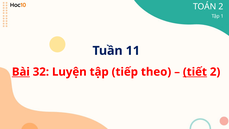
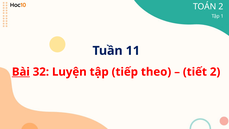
tiết underline: present -> none (195, 72)
